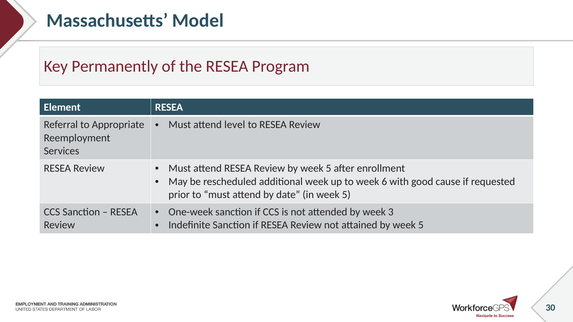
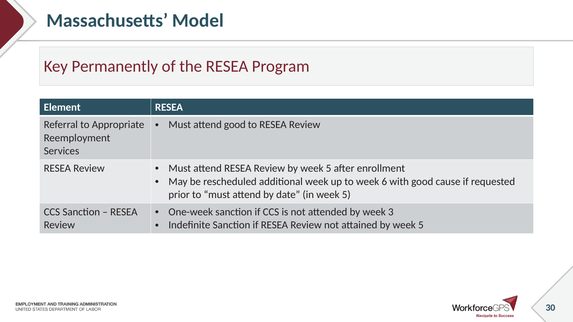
attend level: level -> good (235, 125)
